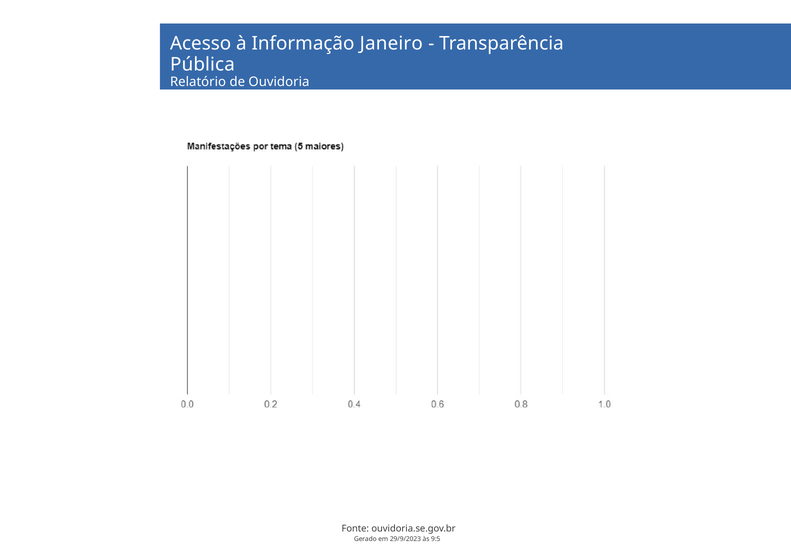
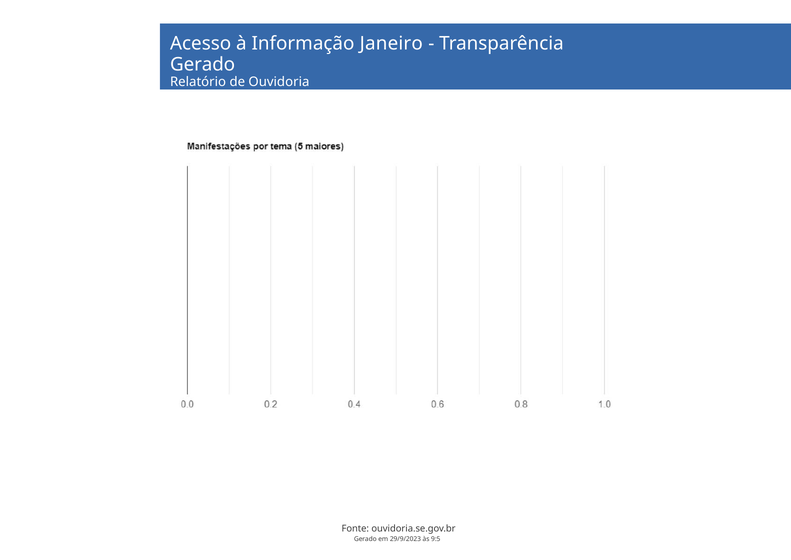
Pública: Pública -> Gerado (203, 65)
